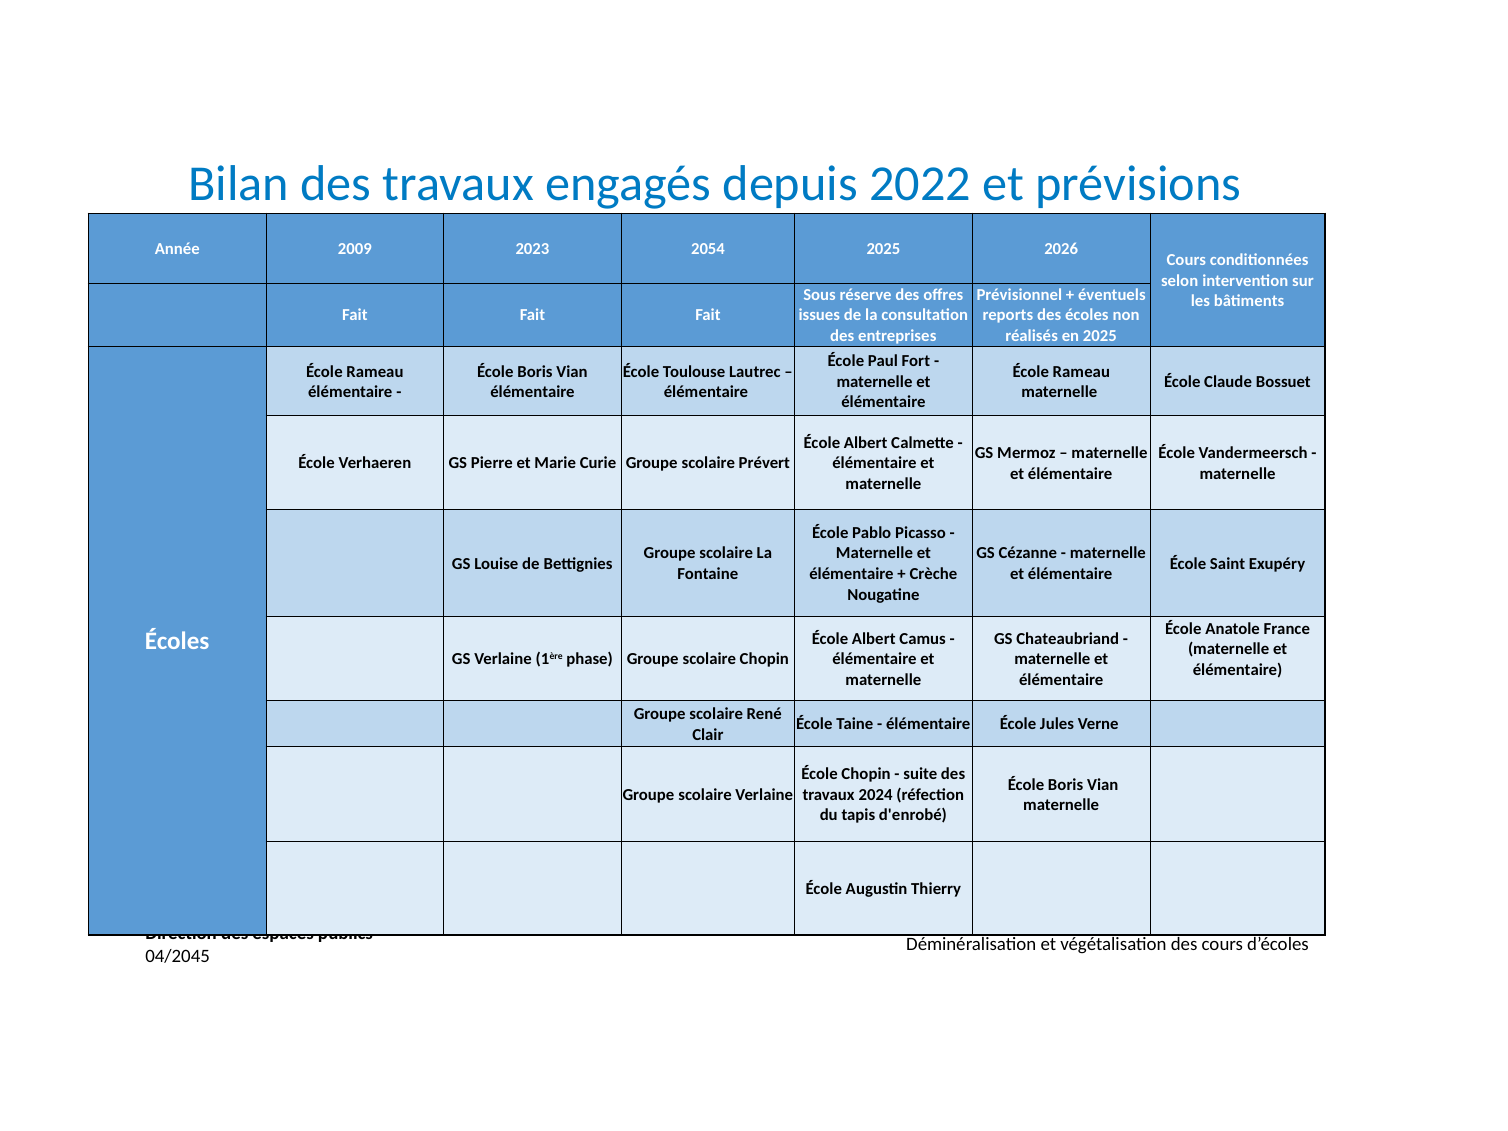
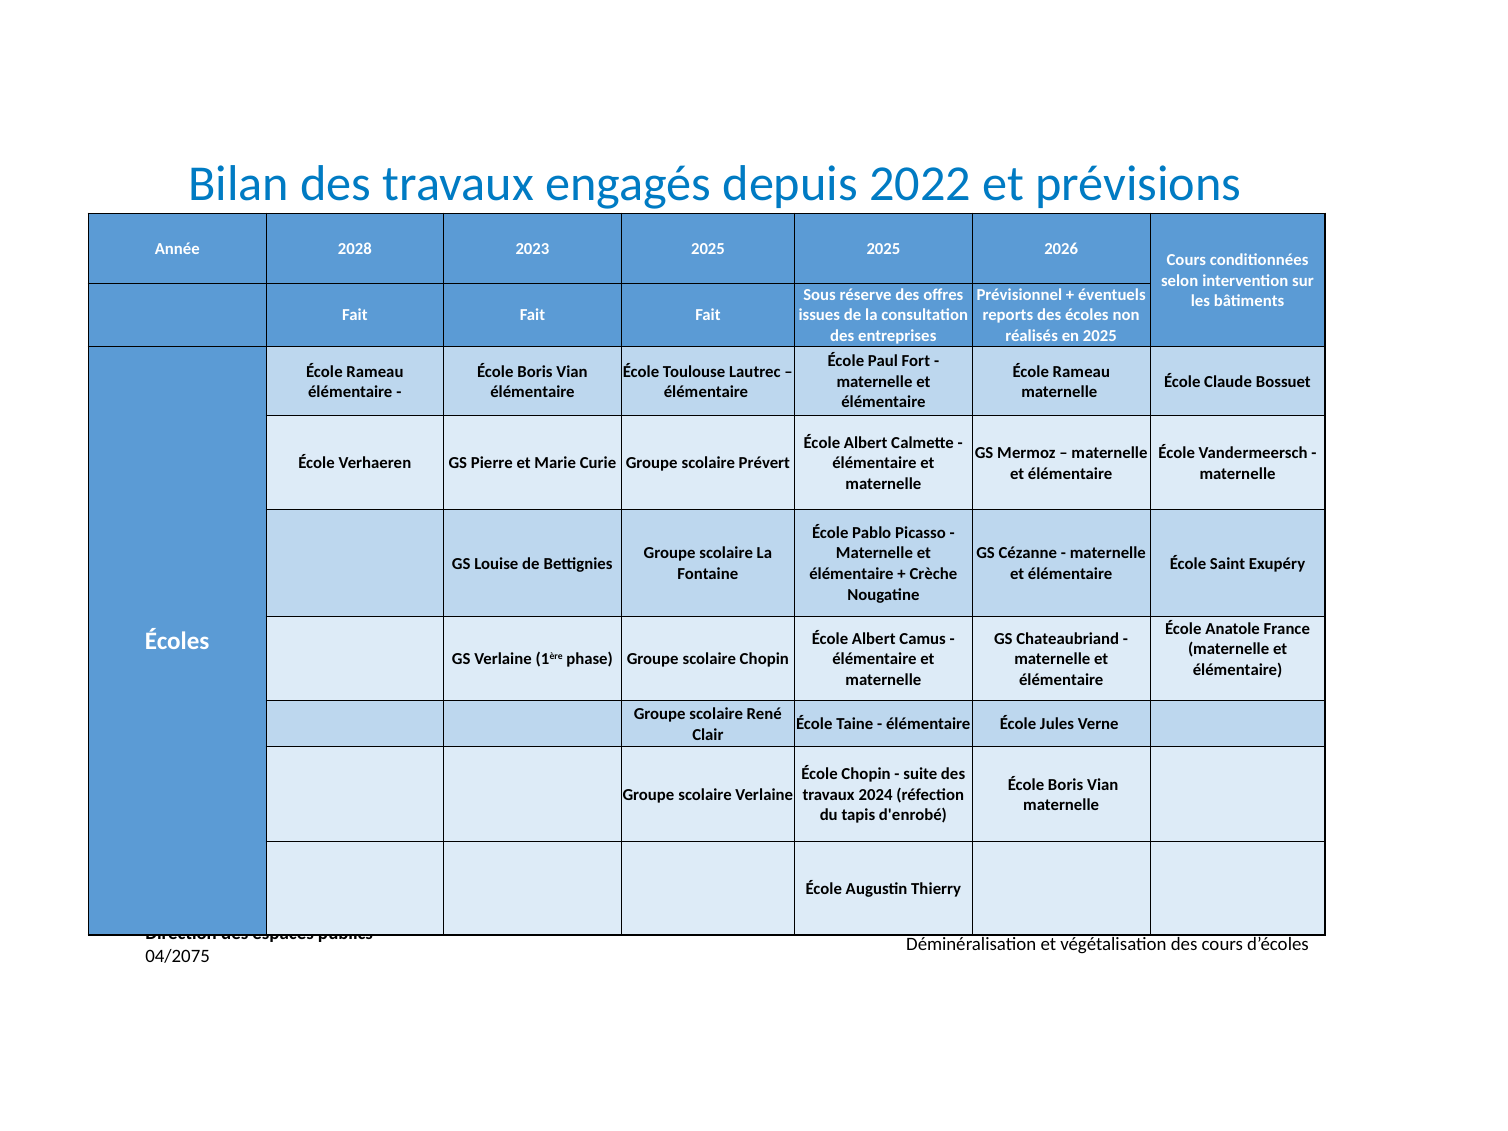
2009: 2009 -> 2028 (355, 249)
2023 2054: 2054 -> 2025 (708, 249)
04/2045: 04/2045 -> 04/2075 (178, 956)
